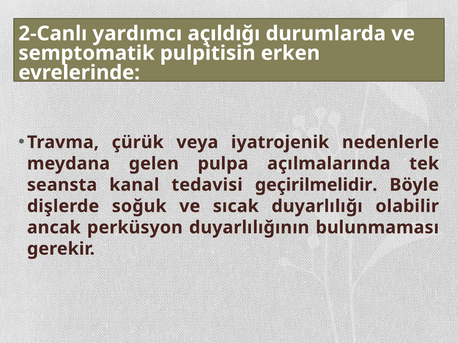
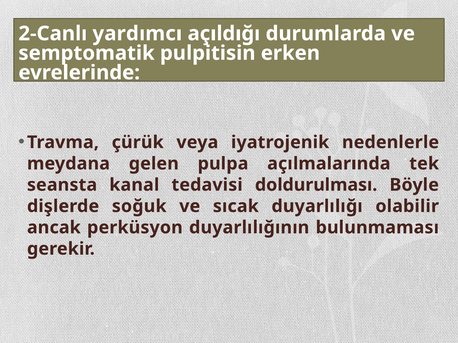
geçirilmelidir: geçirilmelidir -> doldurulması (316, 185)
